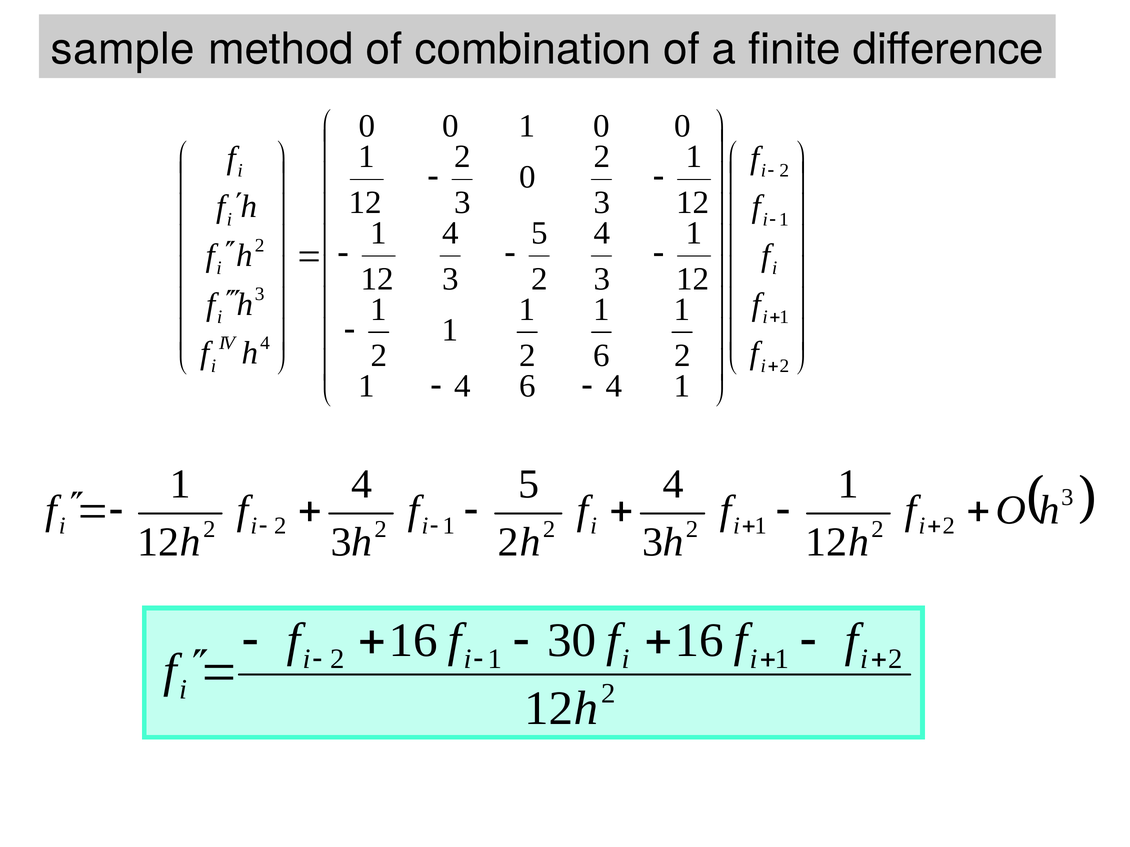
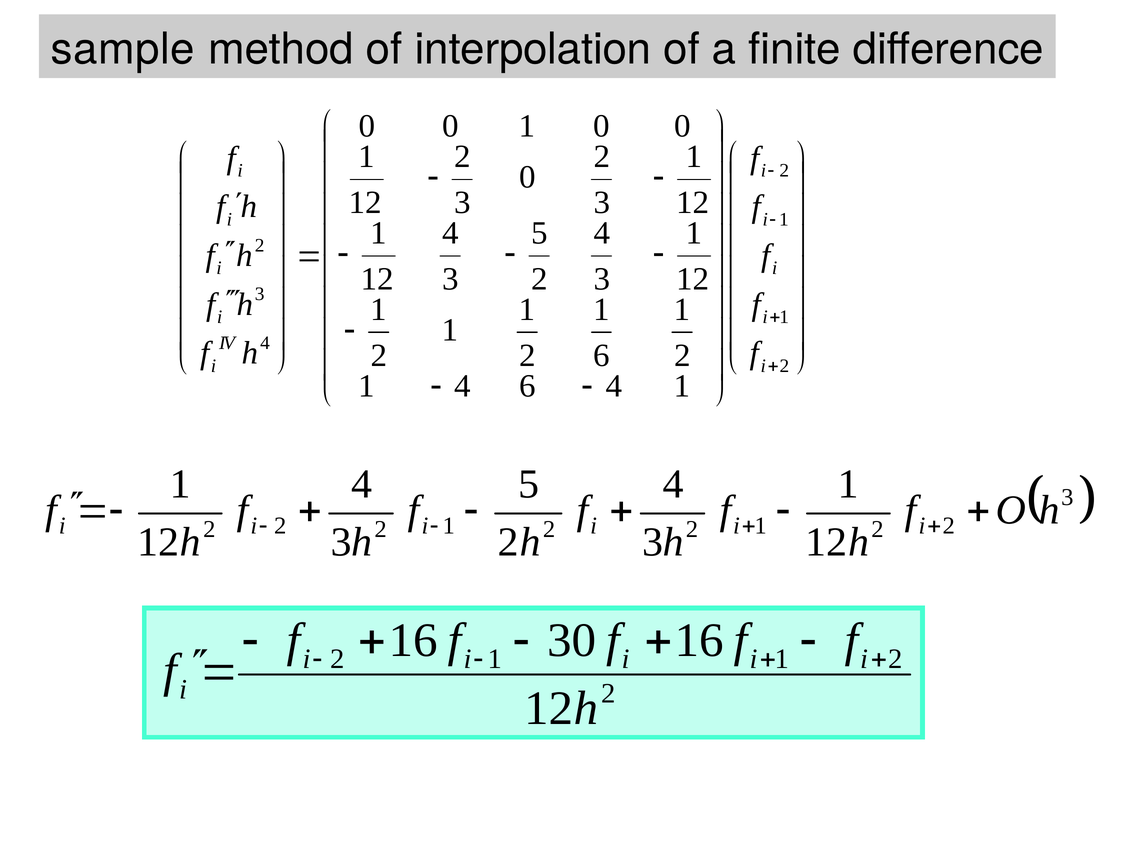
combination: combination -> interpolation (533, 49)
